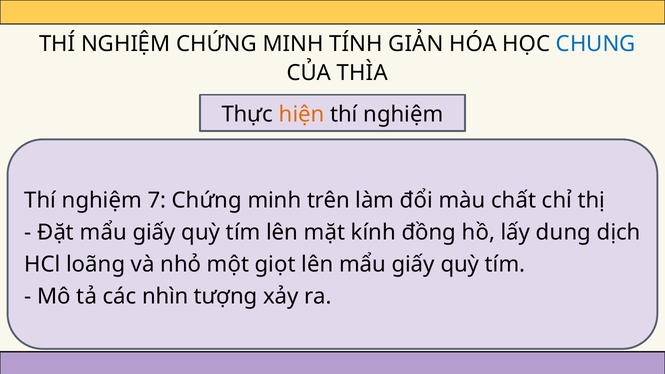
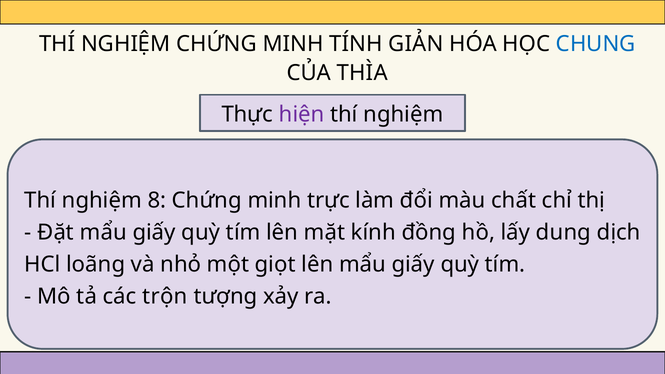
hiện colour: orange -> purple (302, 115)
7: 7 -> 8 (157, 201)
trên: trên -> trực (328, 201)
nhìn: nhìn -> trộn (165, 296)
